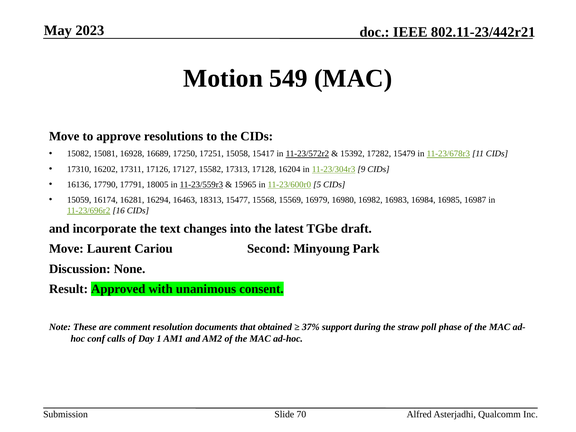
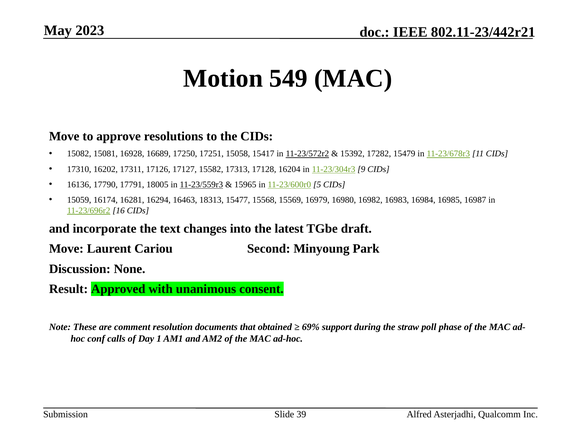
37%: 37% -> 69% (311, 327)
70: 70 -> 39 (301, 414)
